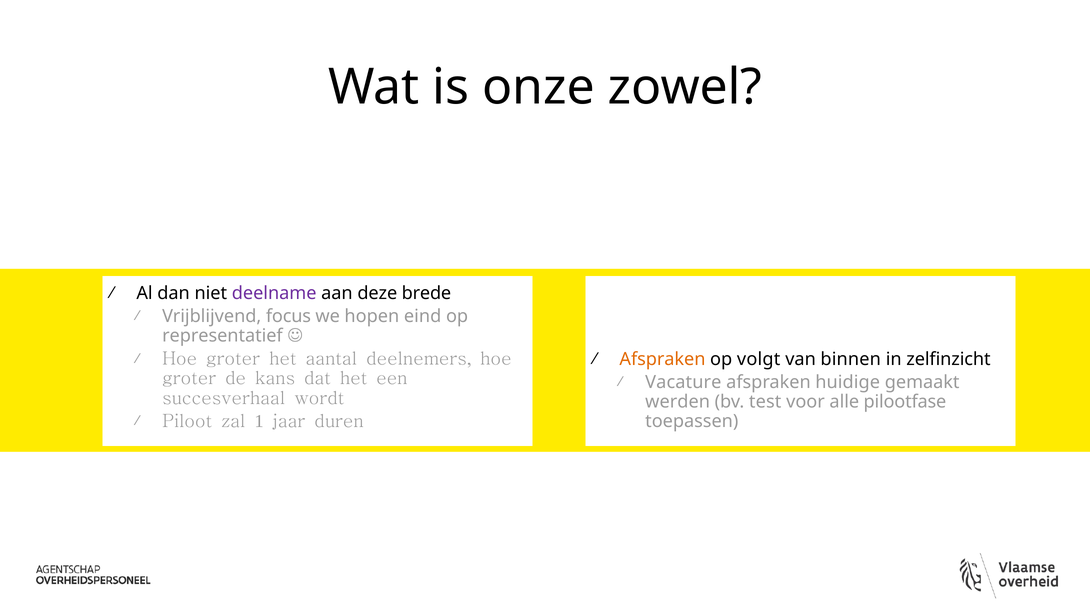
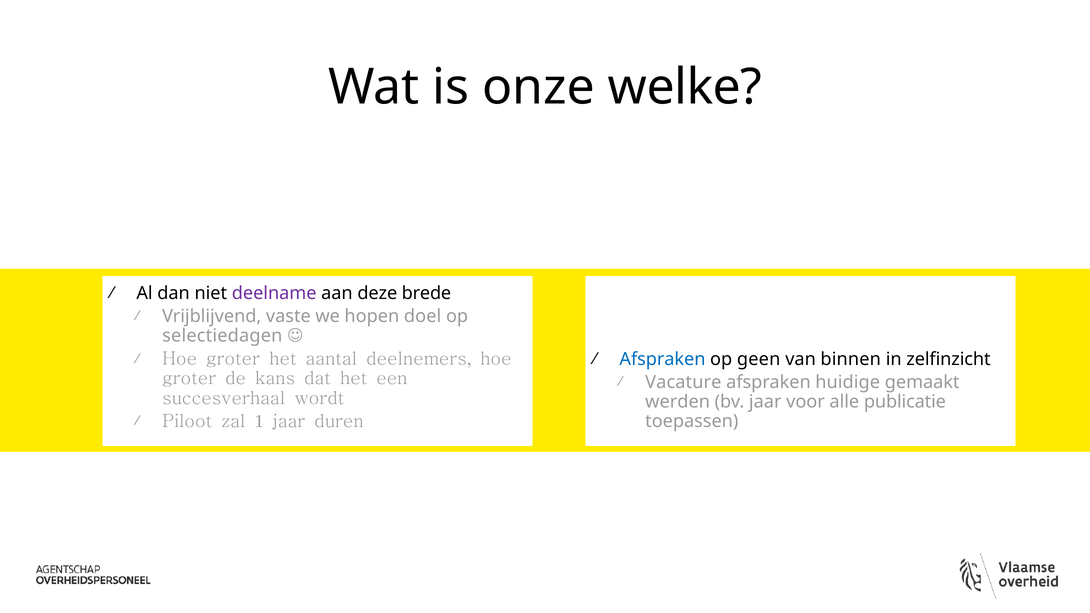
zowel: zowel -> welke (685, 87)
focus: focus -> vaste (288, 316)
eind: eind -> doel (423, 316)
representatief: representatief -> selectiedagen (222, 336)
Afspraken colour: orange -> blue (662, 359)
volgt: volgt -> geen (759, 359)
bv test: test -> jaar (765, 402)
pilootfase: pilootfase -> publicatie (905, 402)
